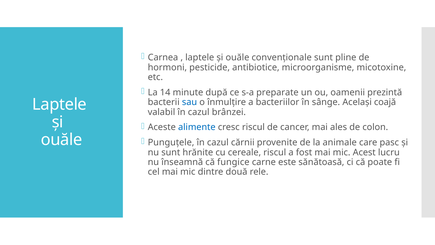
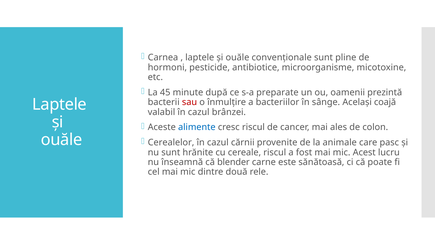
14: 14 -> 45 (165, 92)
sau colour: blue -> red (190, 102)
Punguțele: Punguțele -> Cerealelor (171, 142)
fungice: fungice -> blender (233, 162)
